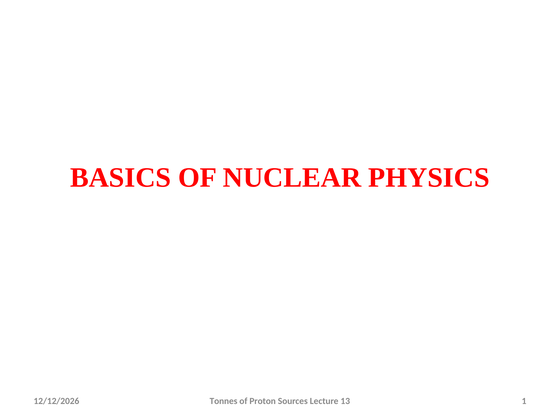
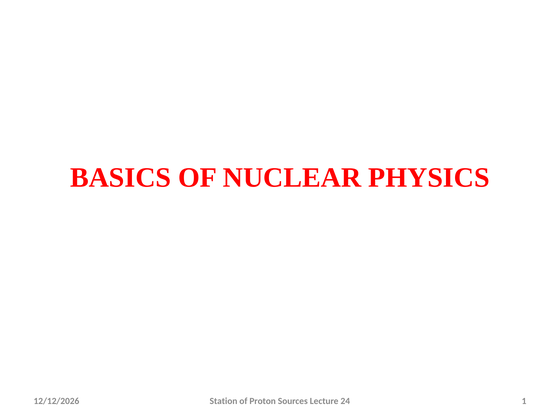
Tonnes: Tonnes -> Station (223, 401)
13: 13 -> 24 (345, 401)
